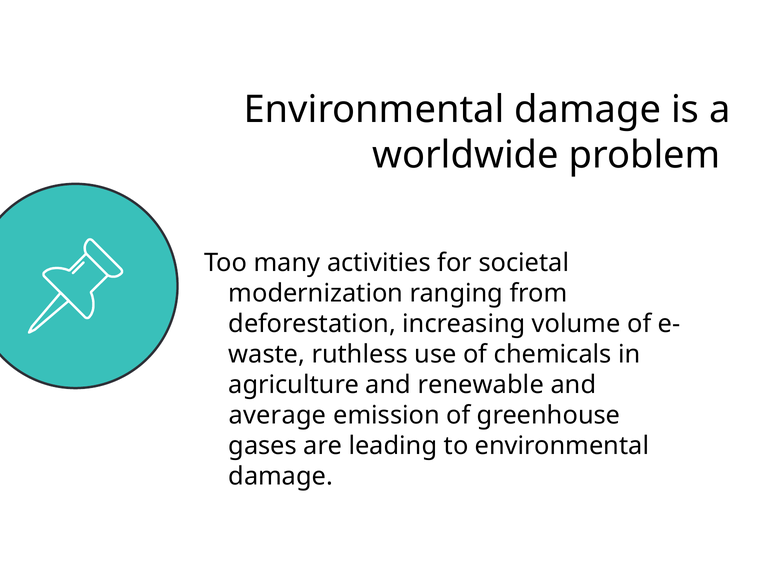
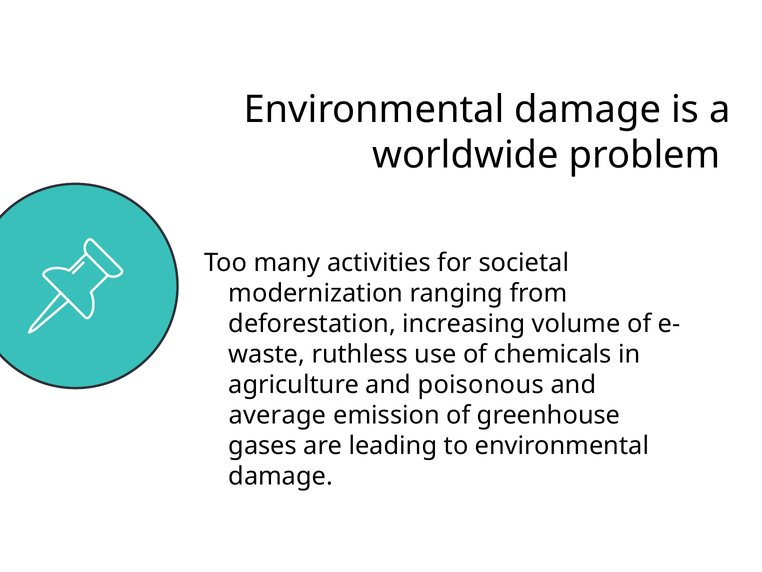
renewable: renewable -> poisonous (481, 385)
